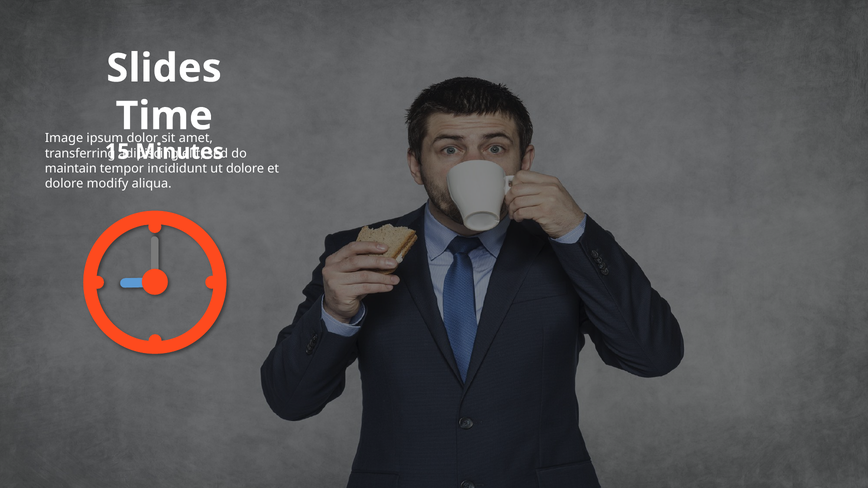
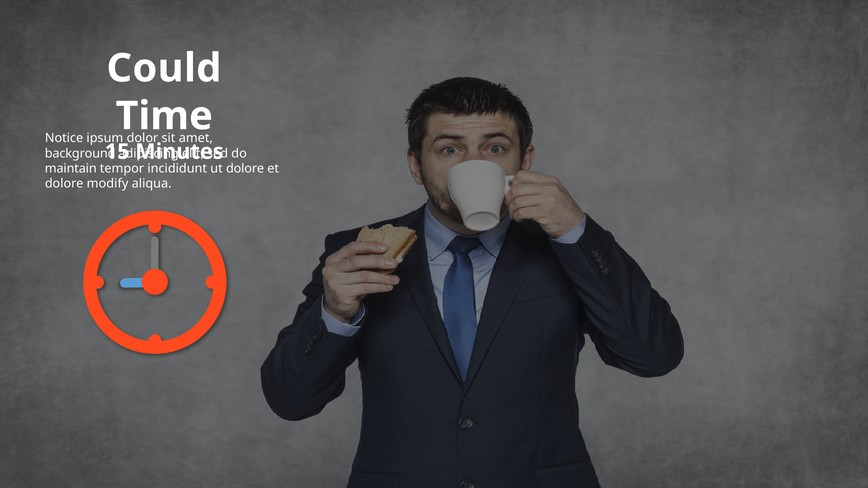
Slides: Slides -> Could (164, 68)
Image: Image -> Notice (64, 138)
transferring: transferring -> background (80, 153)
